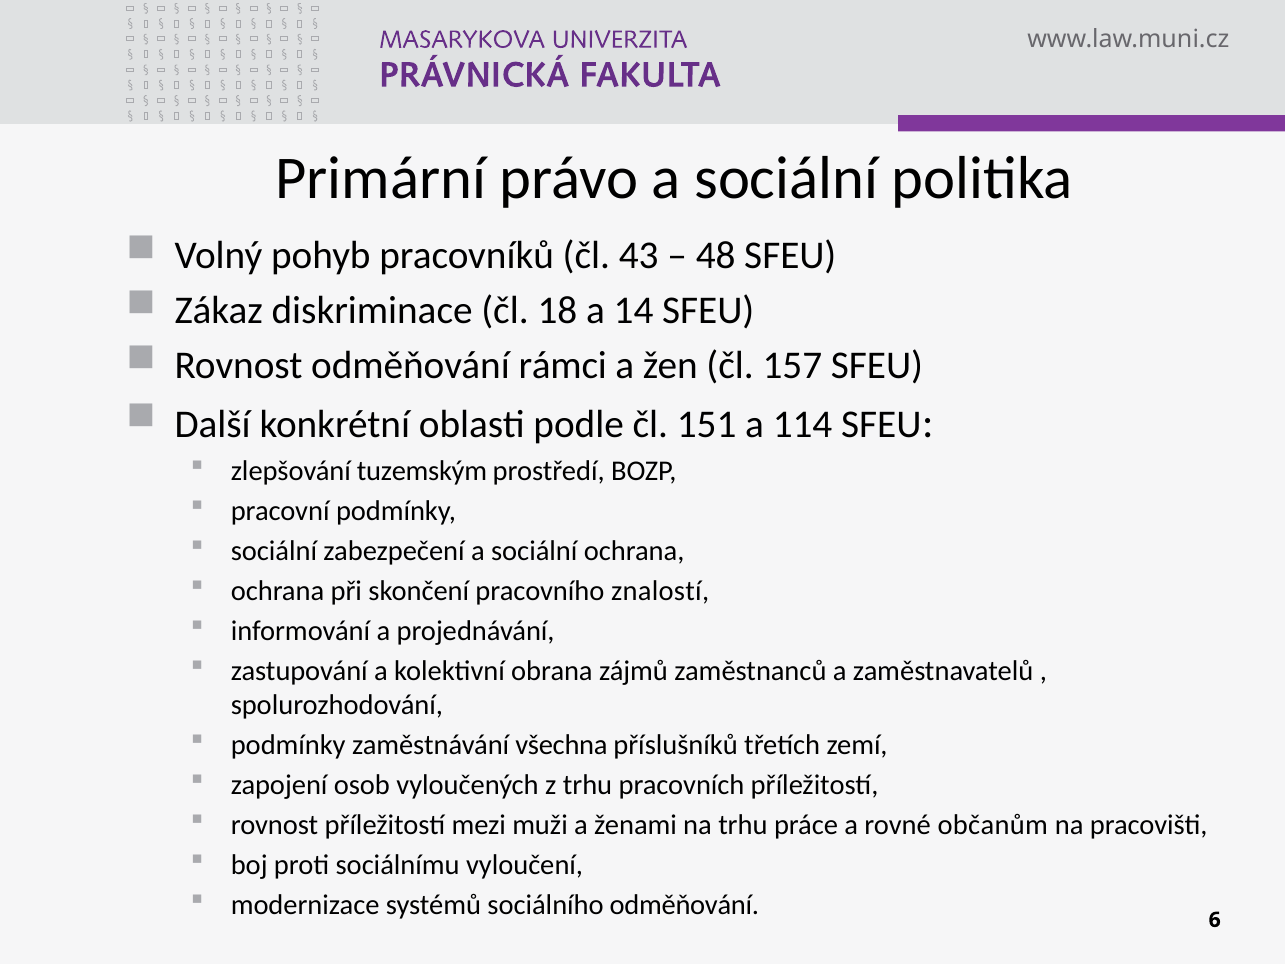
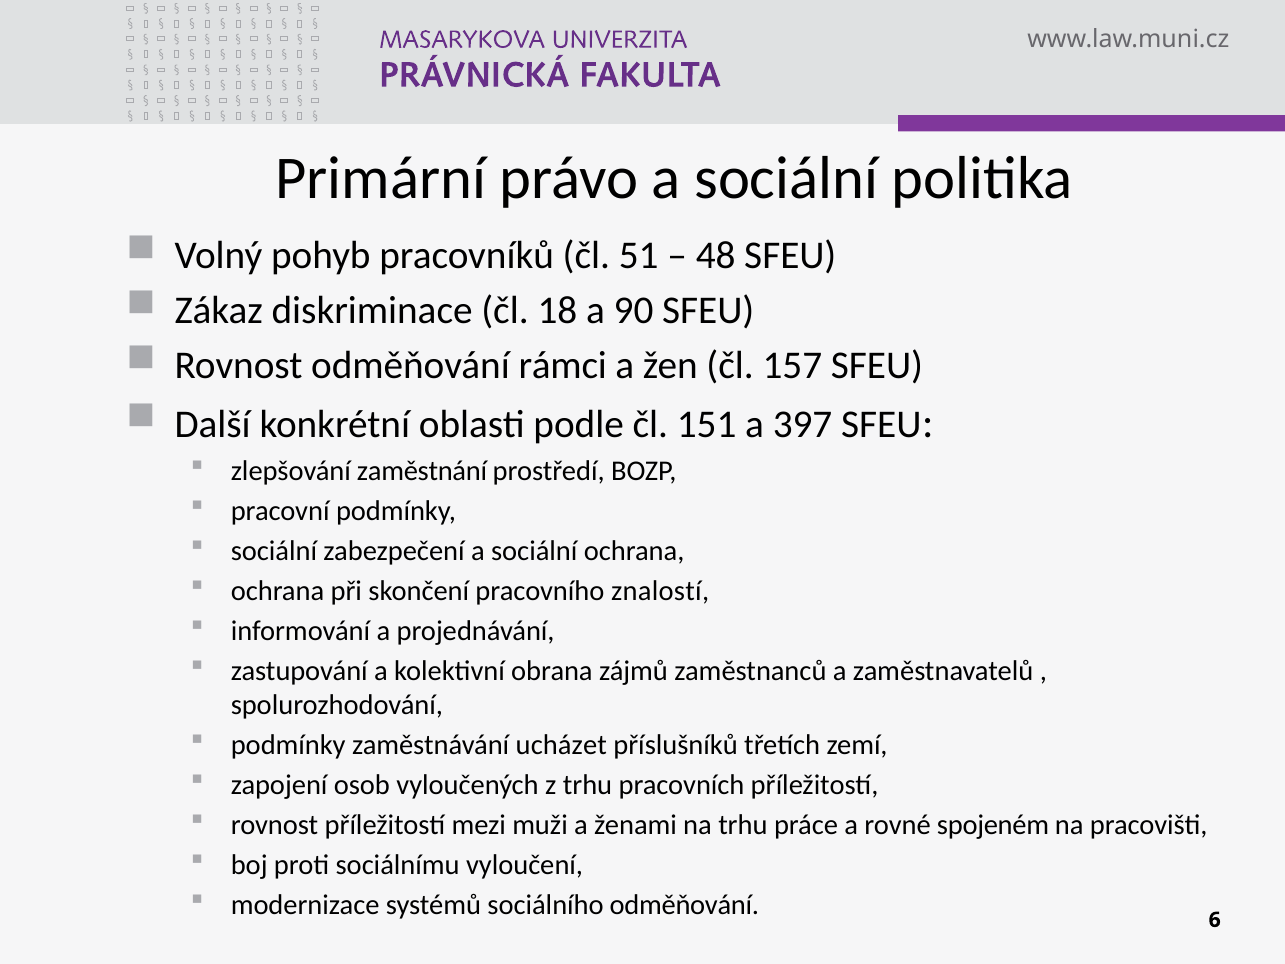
43: 43 -> 51 (639, 255)
14: 14 -> 90 (634, 310)
114: 114 -> 397 (803, 424)
tuzemským: tuzemským -> zaměstnání (422, 471)
všechna: všechna -> ucházet (561, 745)
občanům: občanům -> spojeném (993, 825)
